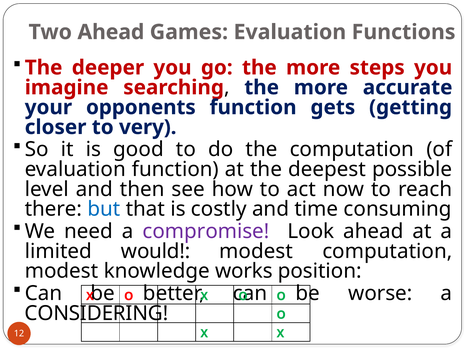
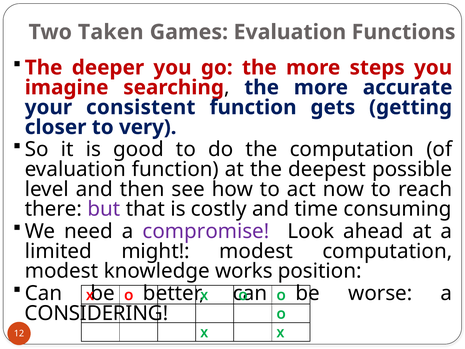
Two Ahead: Ahead -> Taken (111, 32)
opponents: opponents -> consistent (141, 107)
but colour: blue -> purple (104, 209)
would: would -> might (156, 251)
